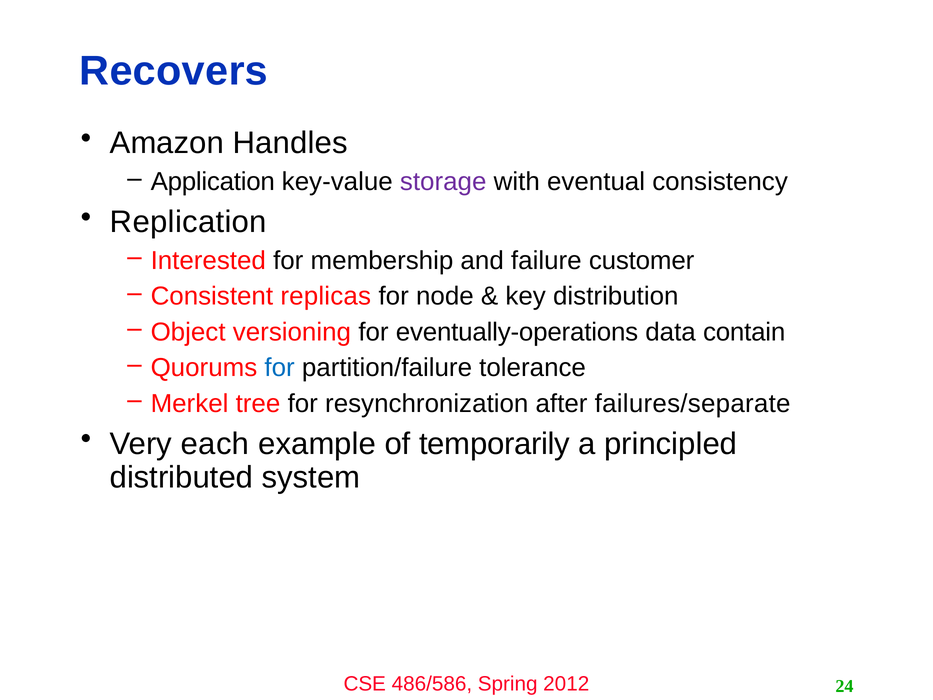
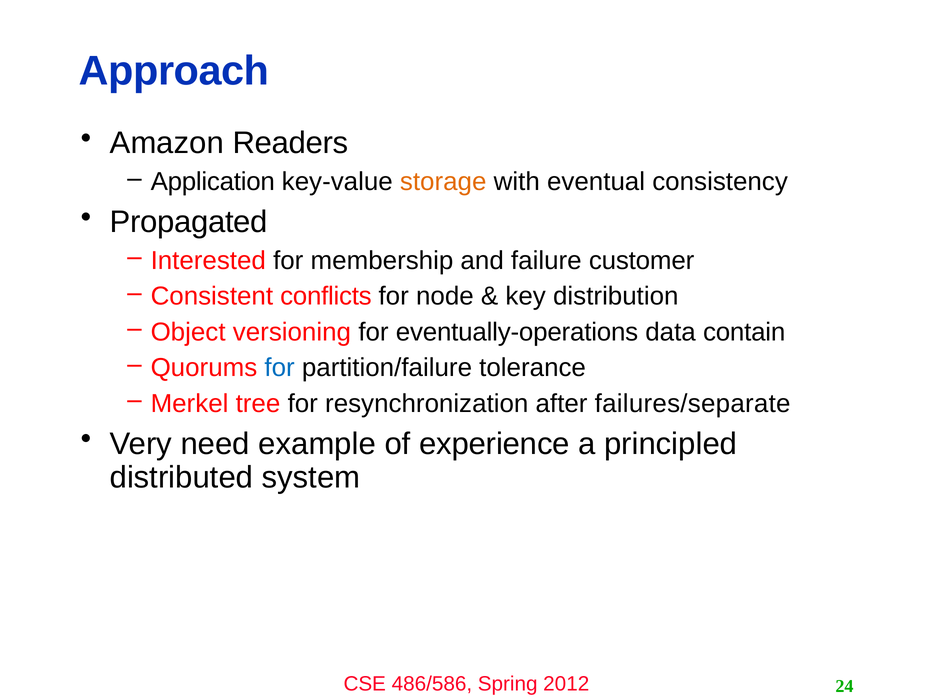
Recovers: Recovers -> Approach (174, 71)
Handles: Handles -> Readers (291, 143)
storage colour: purple -> orange (443, 182)
Replication: Replication -> Propagated (189, 222)
replicas: replicas -> conflicts (326, 296)
each: each -> need (215, 444)
temporarily: temporarily -> experience (494, 444)
